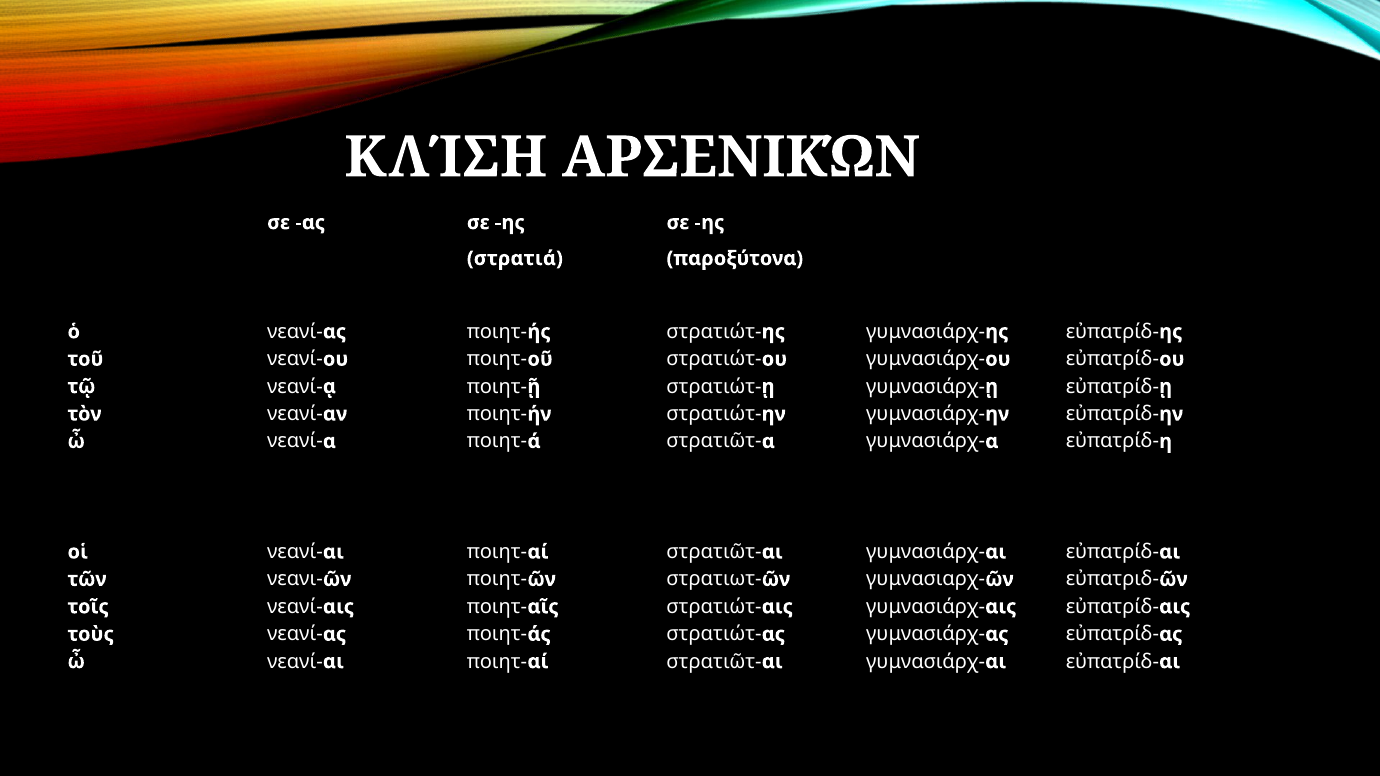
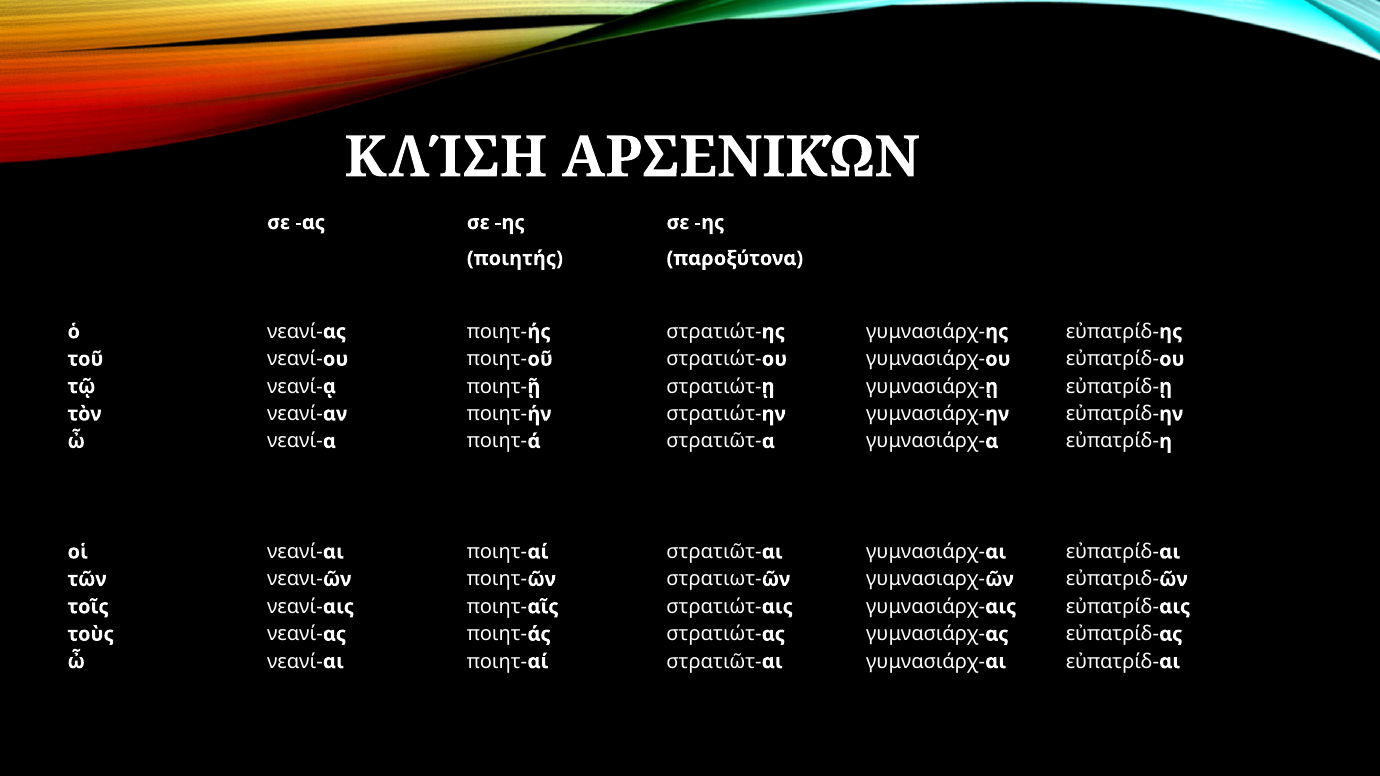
στρατιά: στρατιά -> ποιητής (515, 259)
